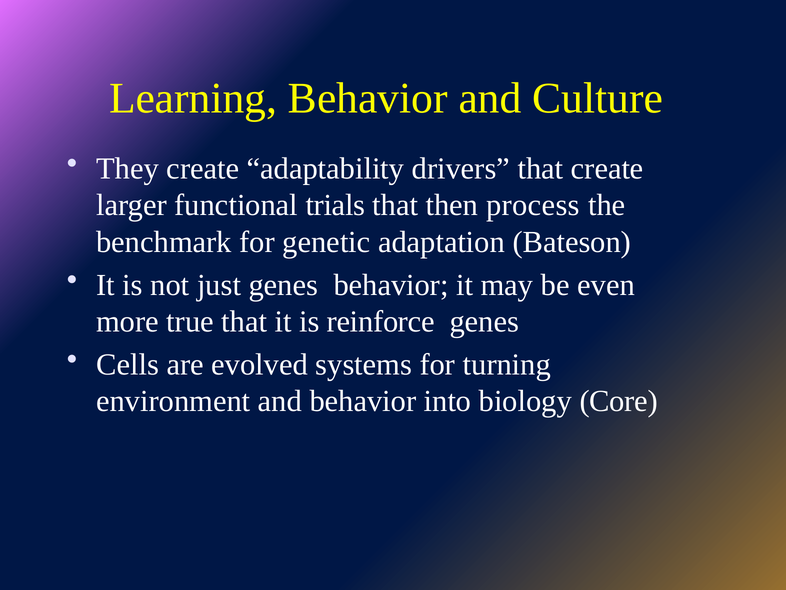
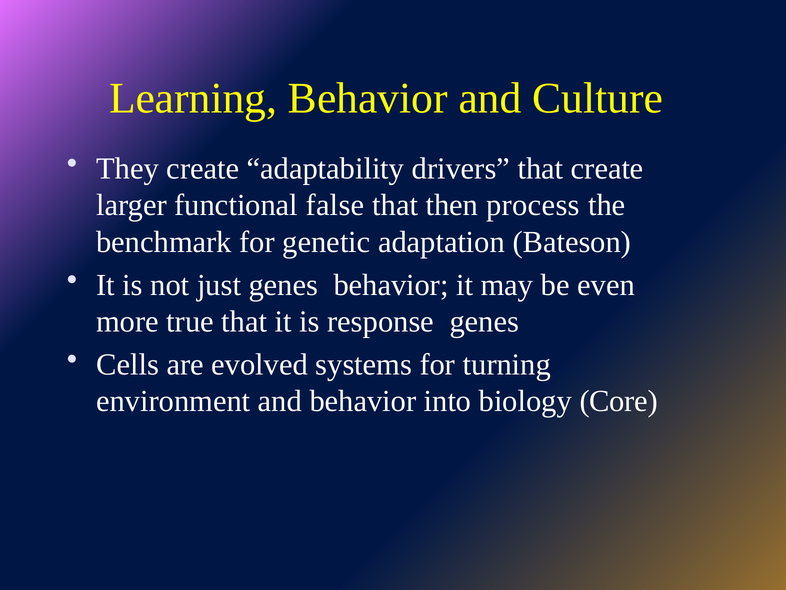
trials: trials -> false (335, 205)
reinforce: reinforce -> response (381, 321)
